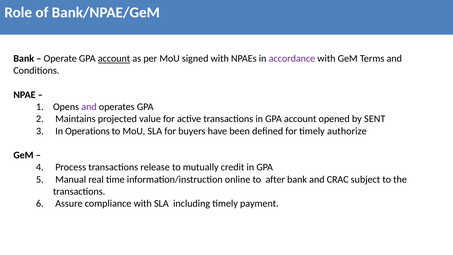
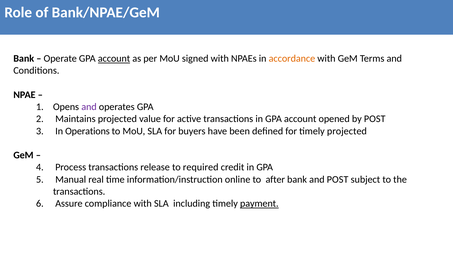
accordance colour: purple -> orange (292, 59)
by SENT: SENT -> POST (375, 119)
timely authorize: authorize -> projected (347, 131)
mutually: mutually -> required (201, 167)
and CRAC: CRAC -> POST (338, 179)
payment underline: none -> present (259, 203)
